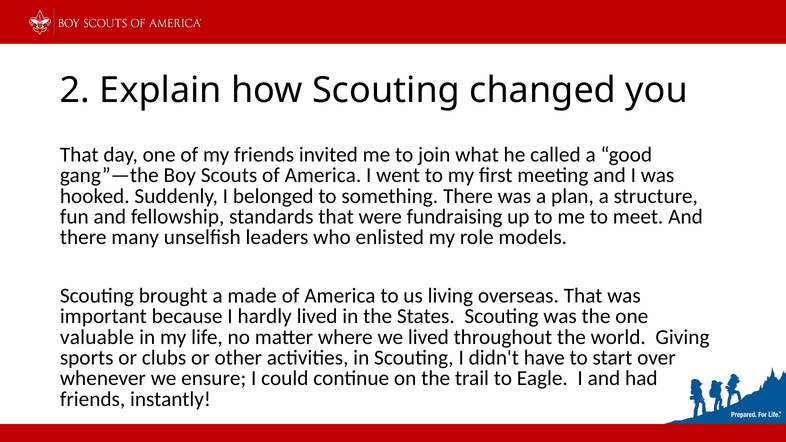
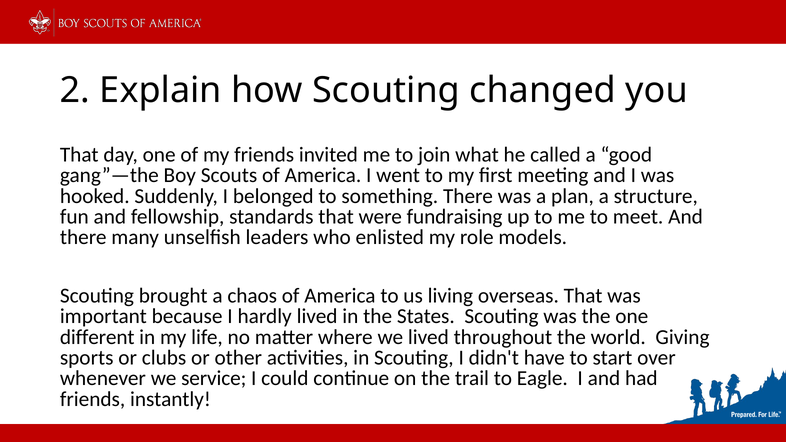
made: made -> chaos (252, 296)
valuable: valuable -> different (97, 337)
ensure: ensure -> service (214, 379)
